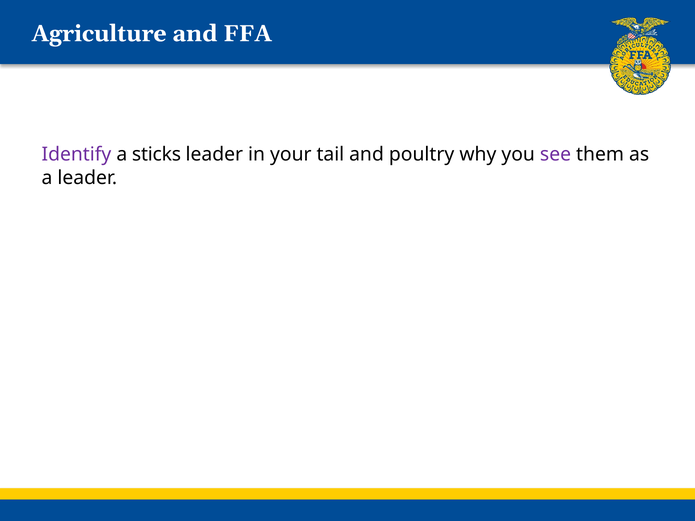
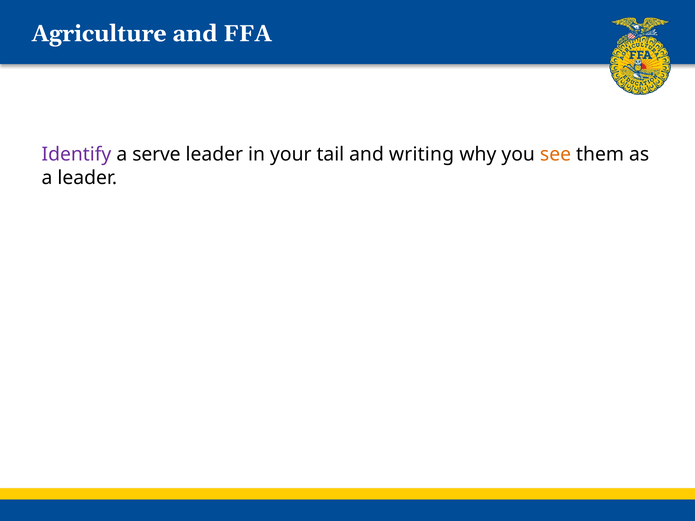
sticks: sticks -> serve (156, 155)
poultry: poultry -> writing (422, 155)
see colour: purple -> orange (556, 155)
